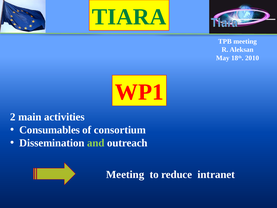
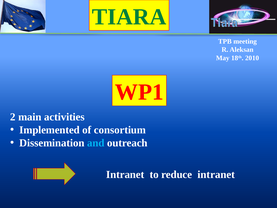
Consumables: Consumables -> Implemented (50, 130)
and colour: light green -> light blue (96, 143)
Meeting: Meeting -> Intranet (125, 174)
